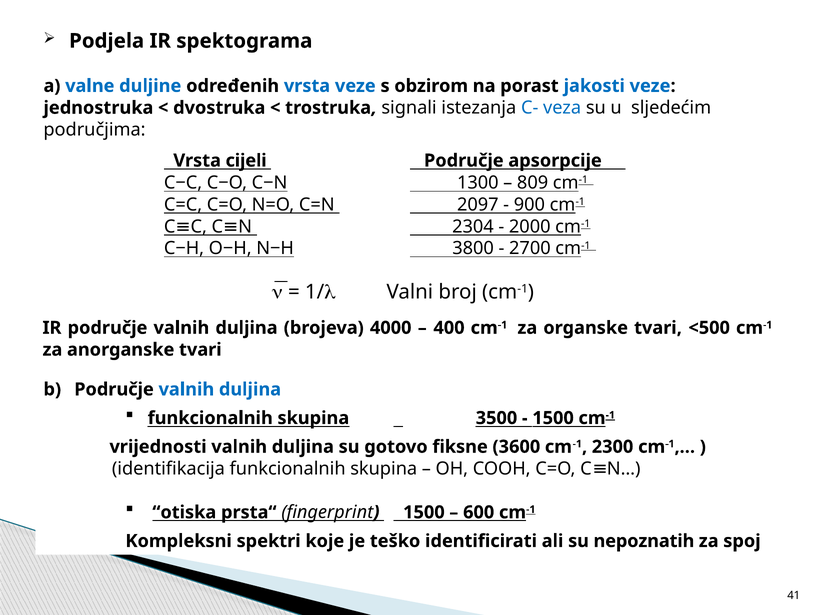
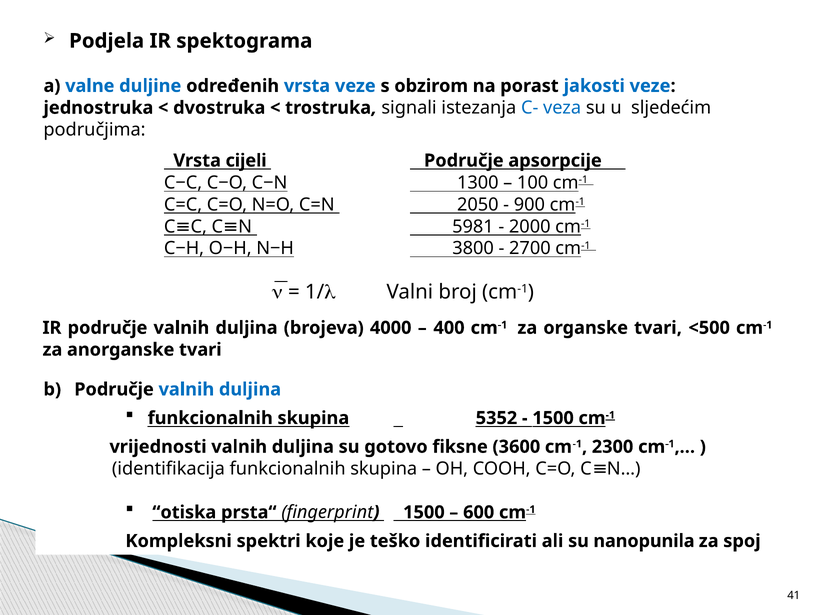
809: 809 -> 100 (533, 183)
2097: 2097 -> 2050 (478, 205)
2304: 2304 -> 5981 (473, 227)
3500: 3500 -> 5352 (496, 418)
nepoznatih: nepoznatih -> nanopunila (644, 541)
